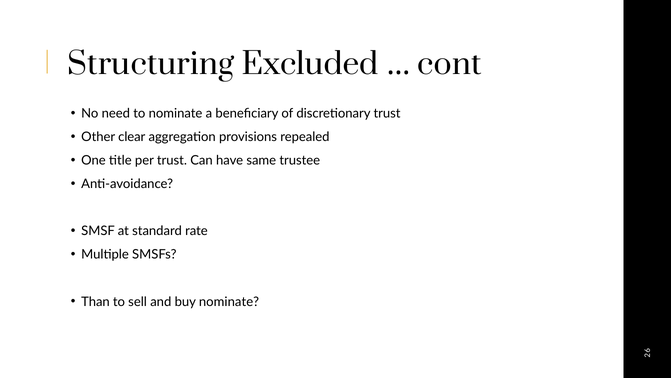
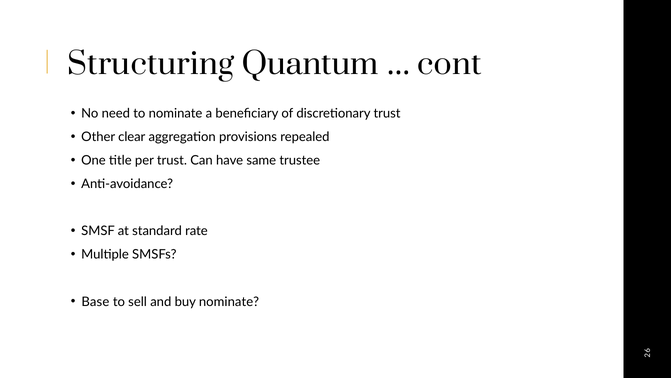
Excluded: Excluded -> Quantum (310, 64)
Than: Than -> Base (95, 301)
